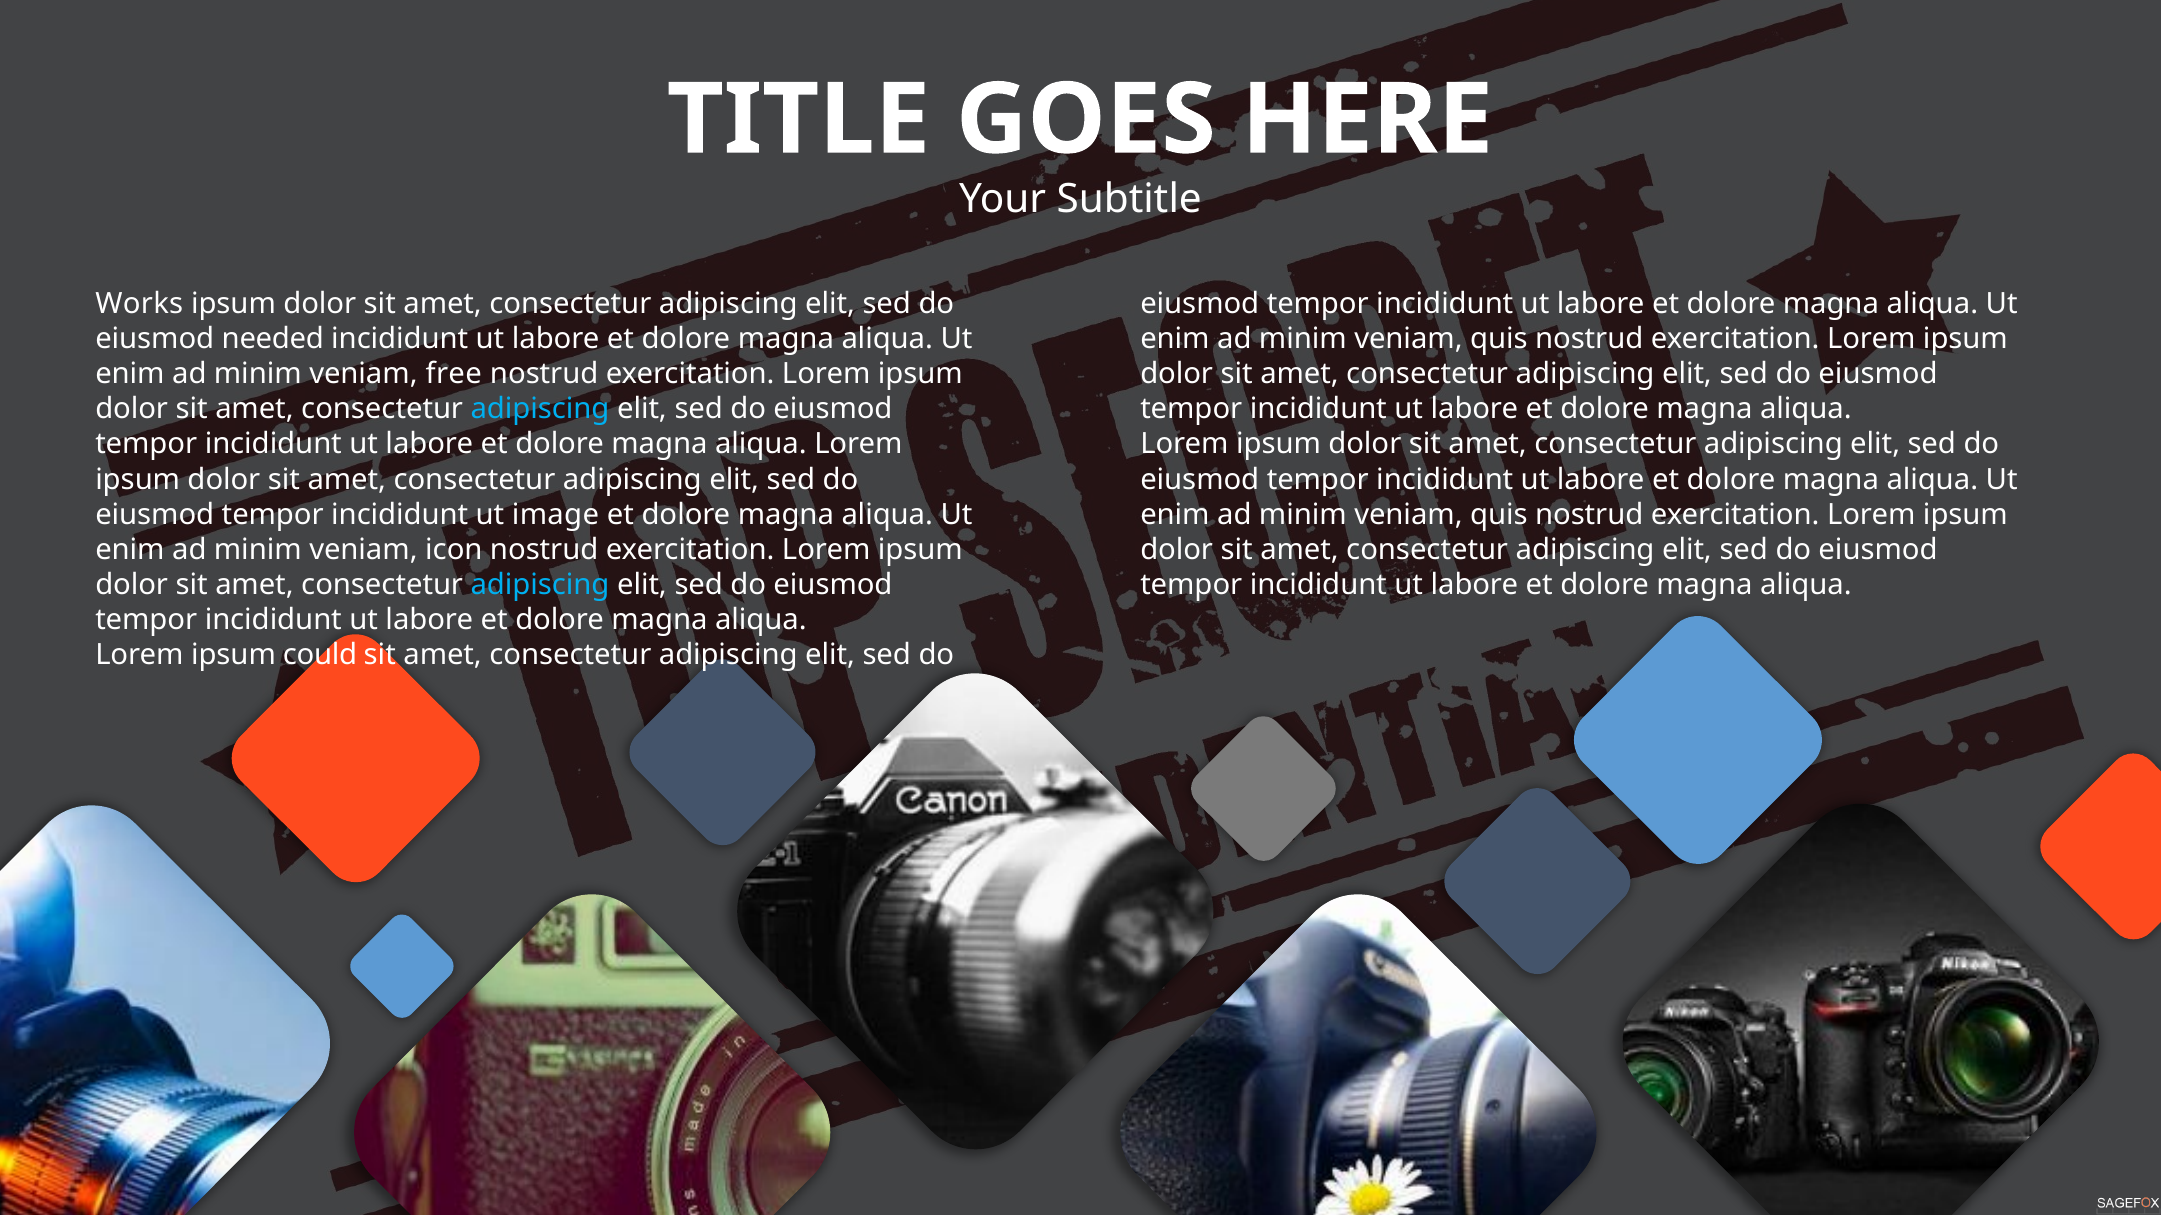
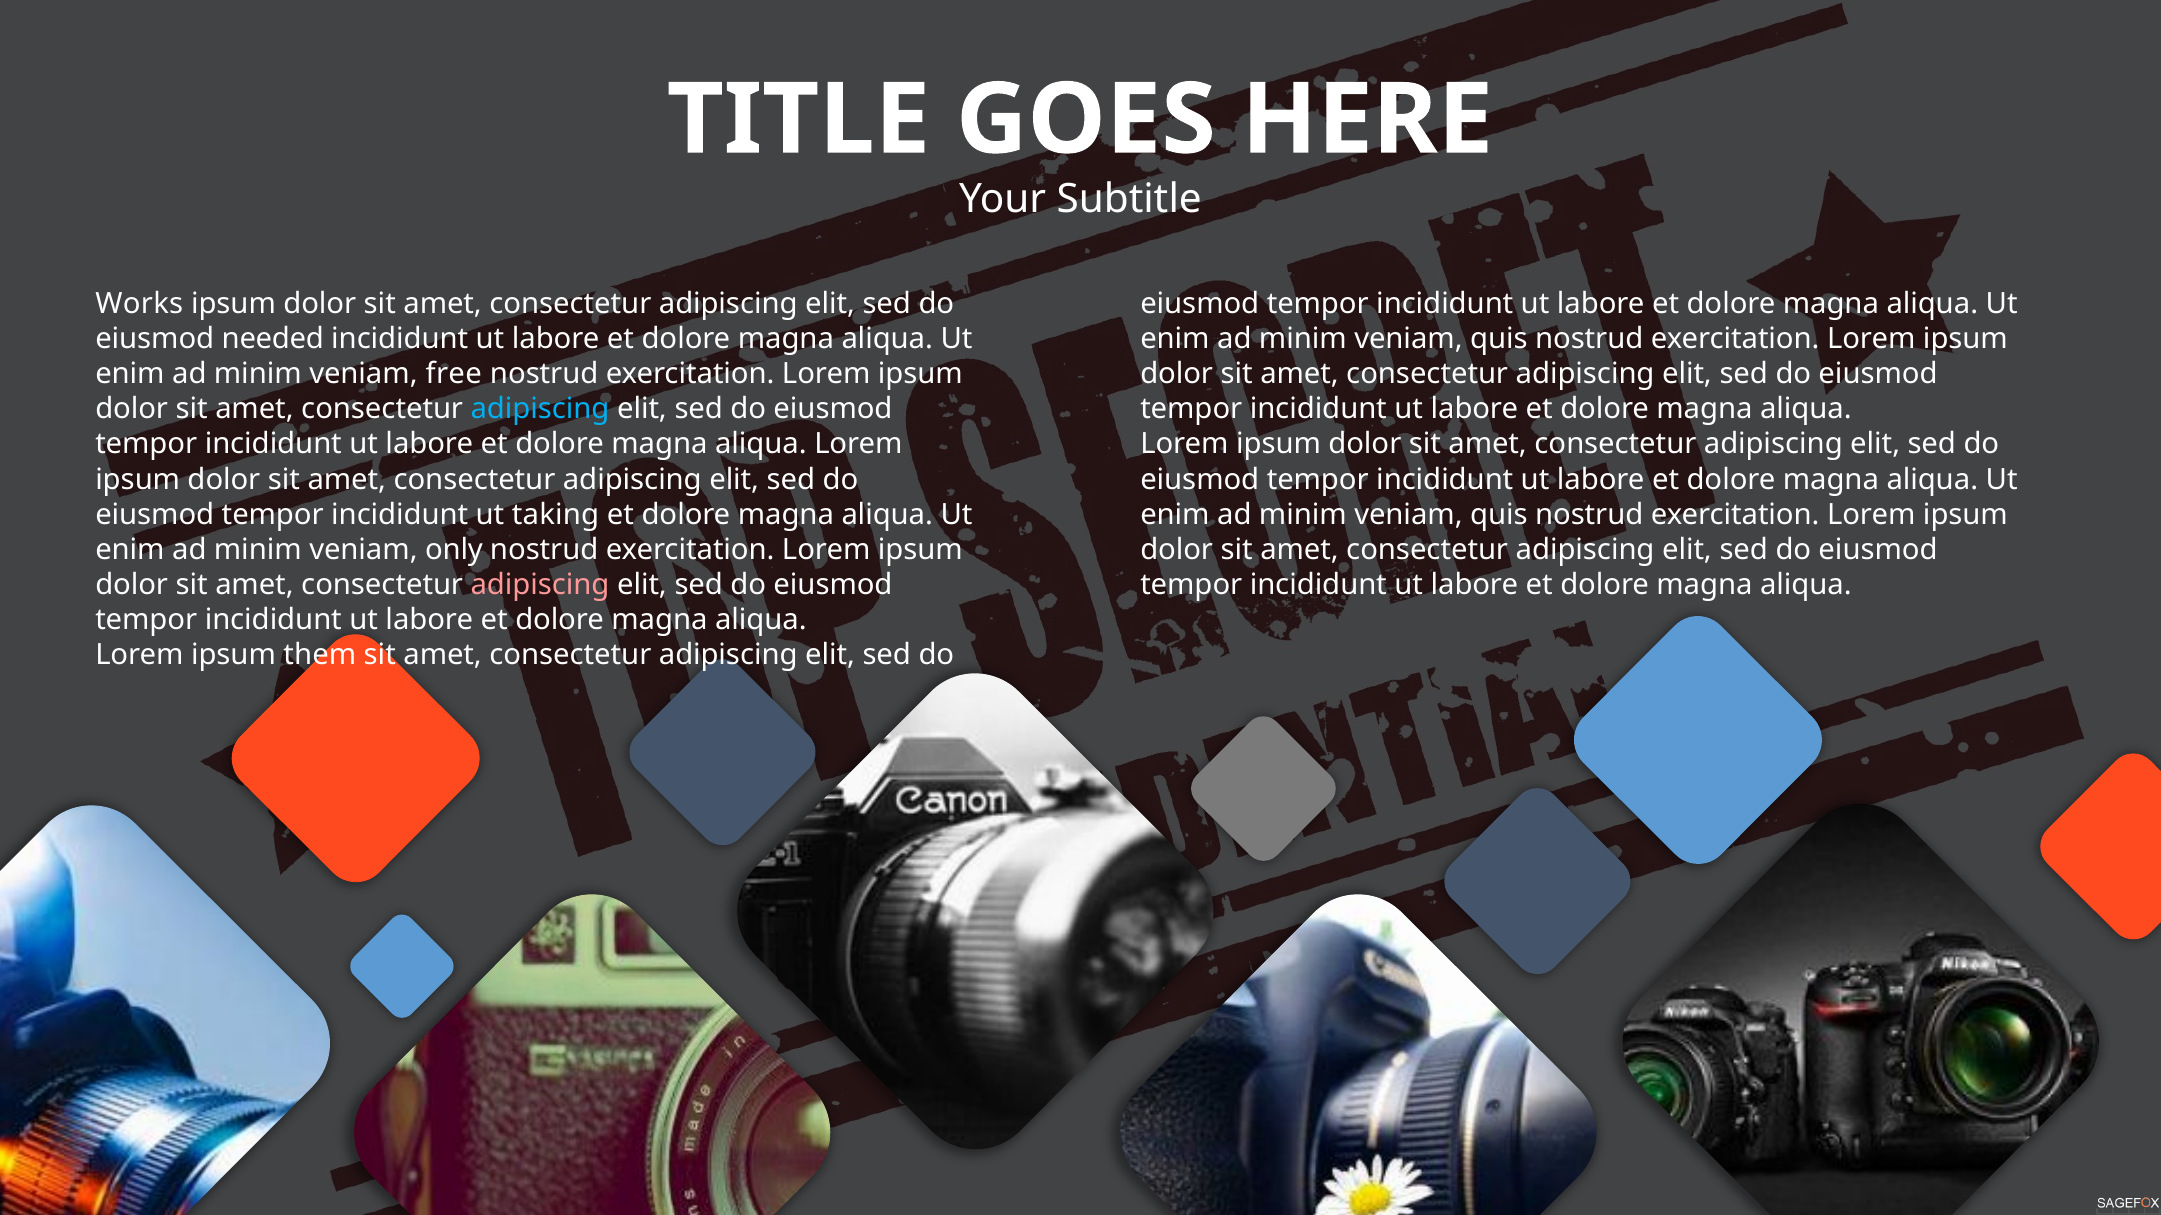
image: image -> taking (556, 515)
icon: icon -> only (454, 550)
adipiscing colour: light blue -> pink (540, 585)
could: could -> them (320, 655)
